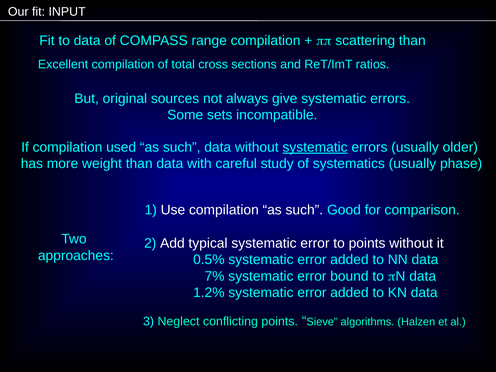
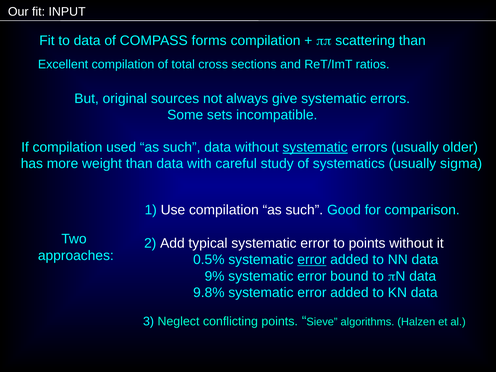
range: range -> forms (209, 41)
phase: phase -> sigma (461, 164)
error underline: none -> present (312, 260)
7%: 7% -> 9% (215, 276)
1.2%: 1.2% -> 9.8% (209, 293)
